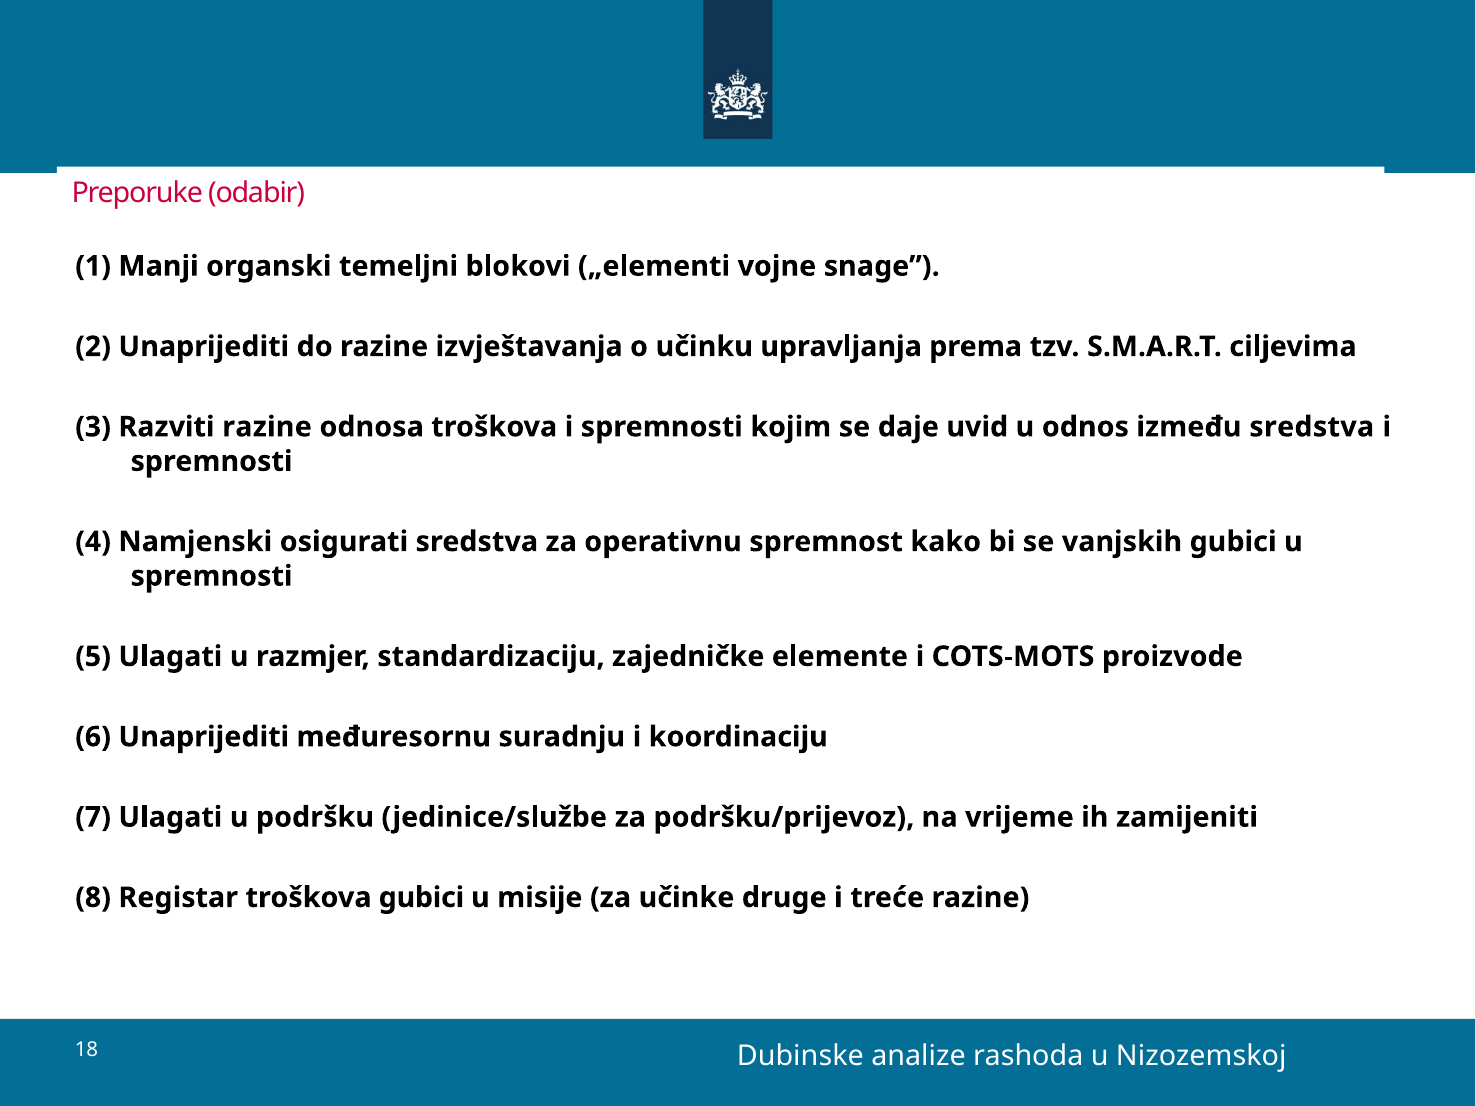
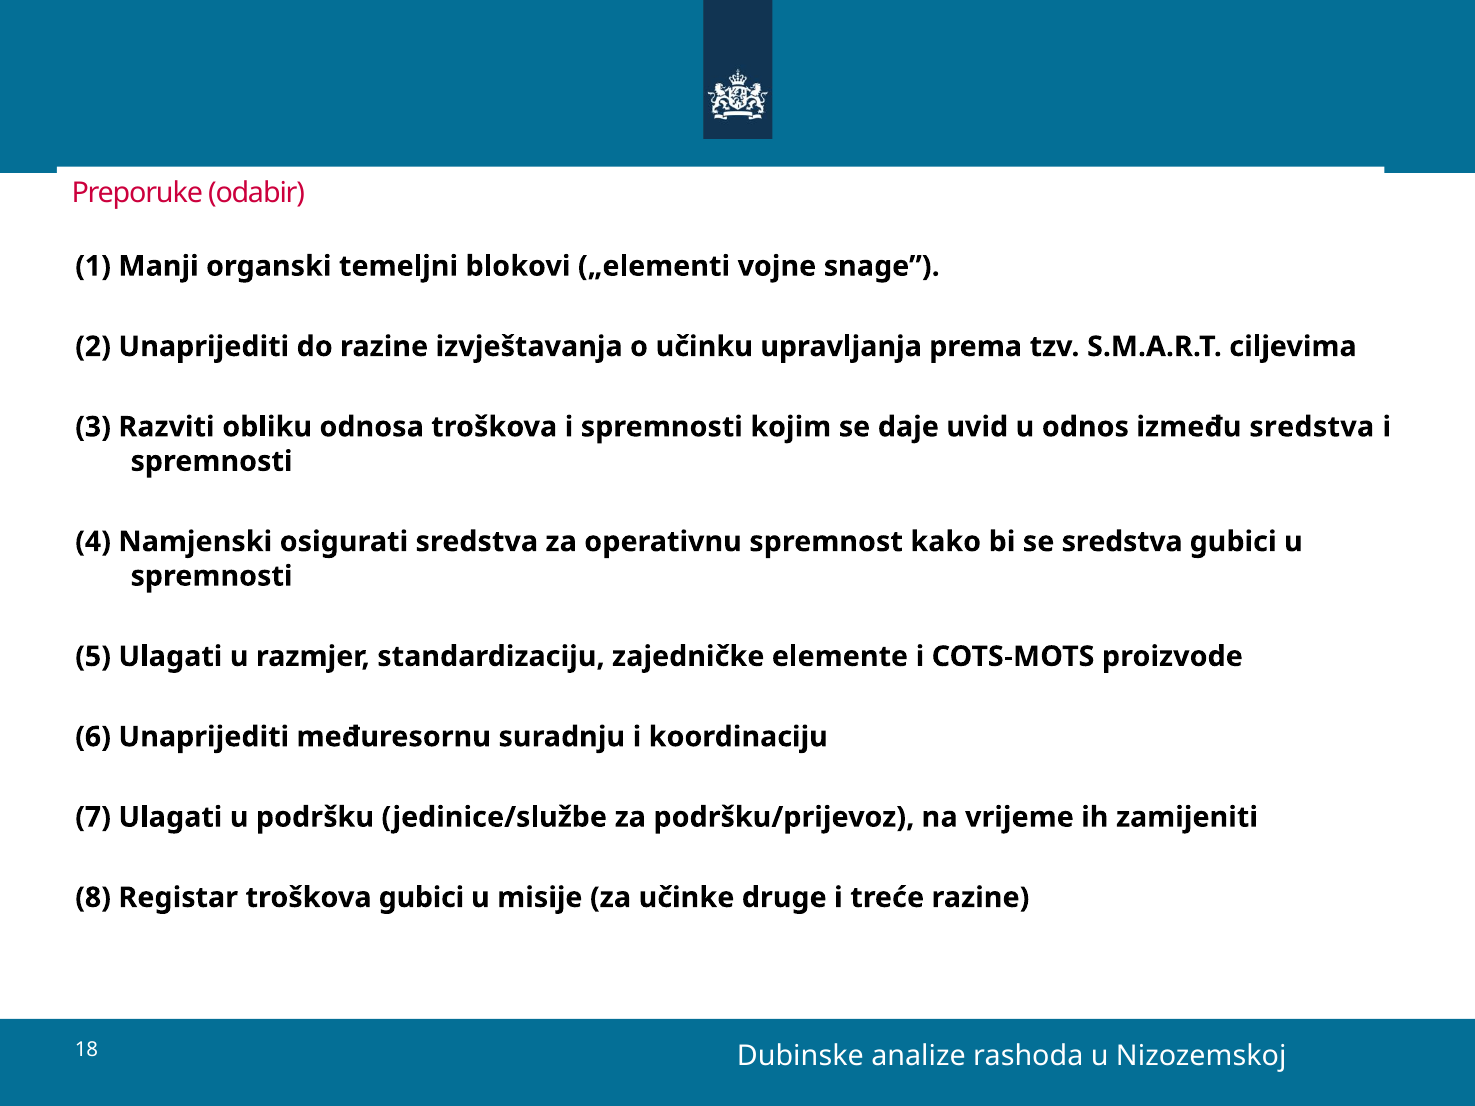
Razviti razine: razine -> obliku (267, 427)
se vanjskih: vanjskih -> sredstva (1122, 542)
